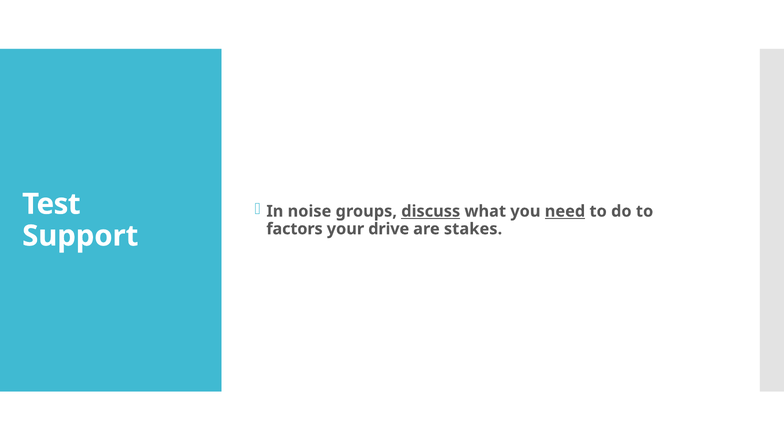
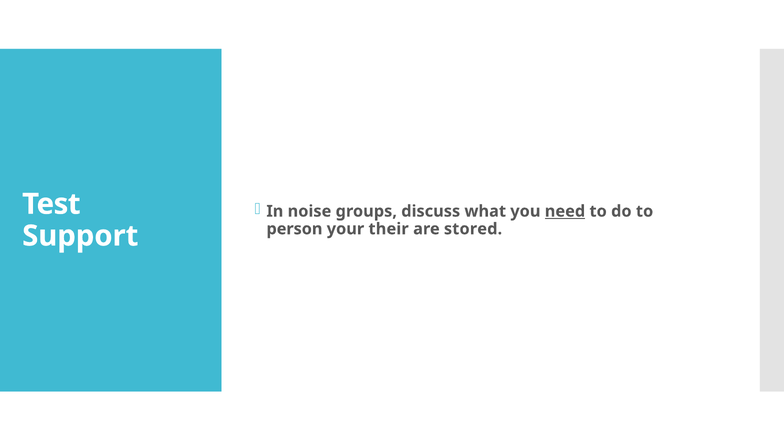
discuss underline: present -> none (431, 211)
factors: factors -> person (294, 229)
drive: drive -> their (389, 229)
stakes: stakes -> stored (473, 229)
